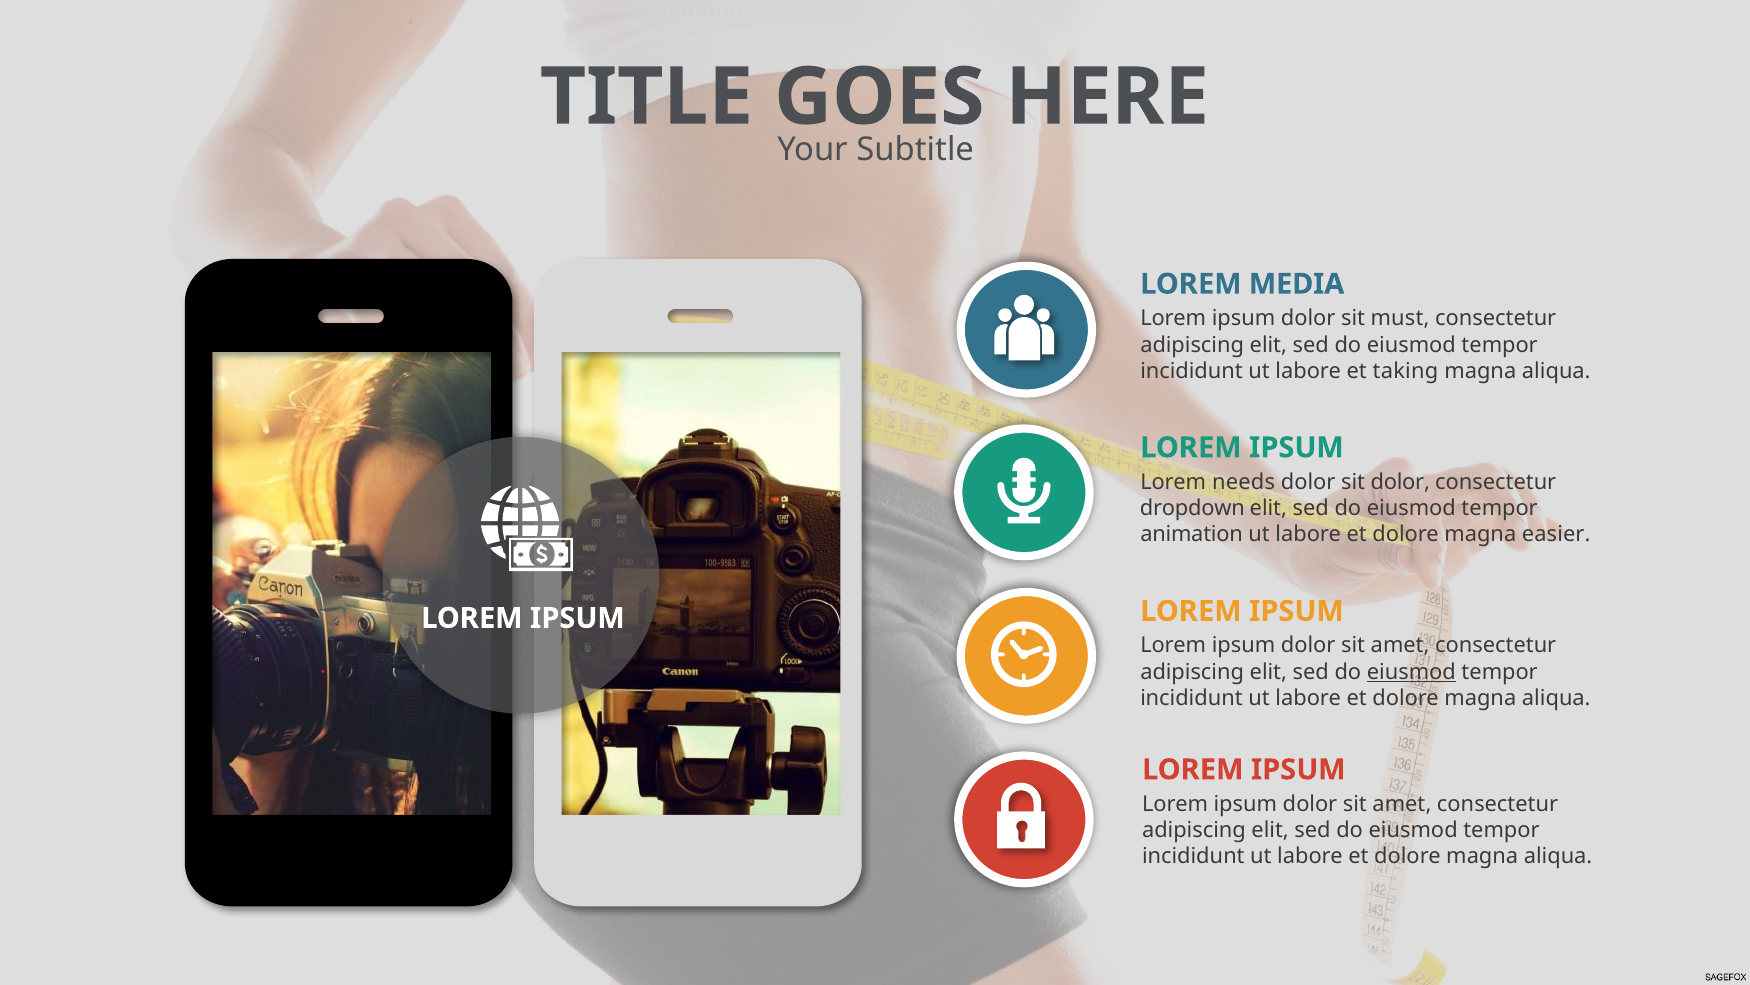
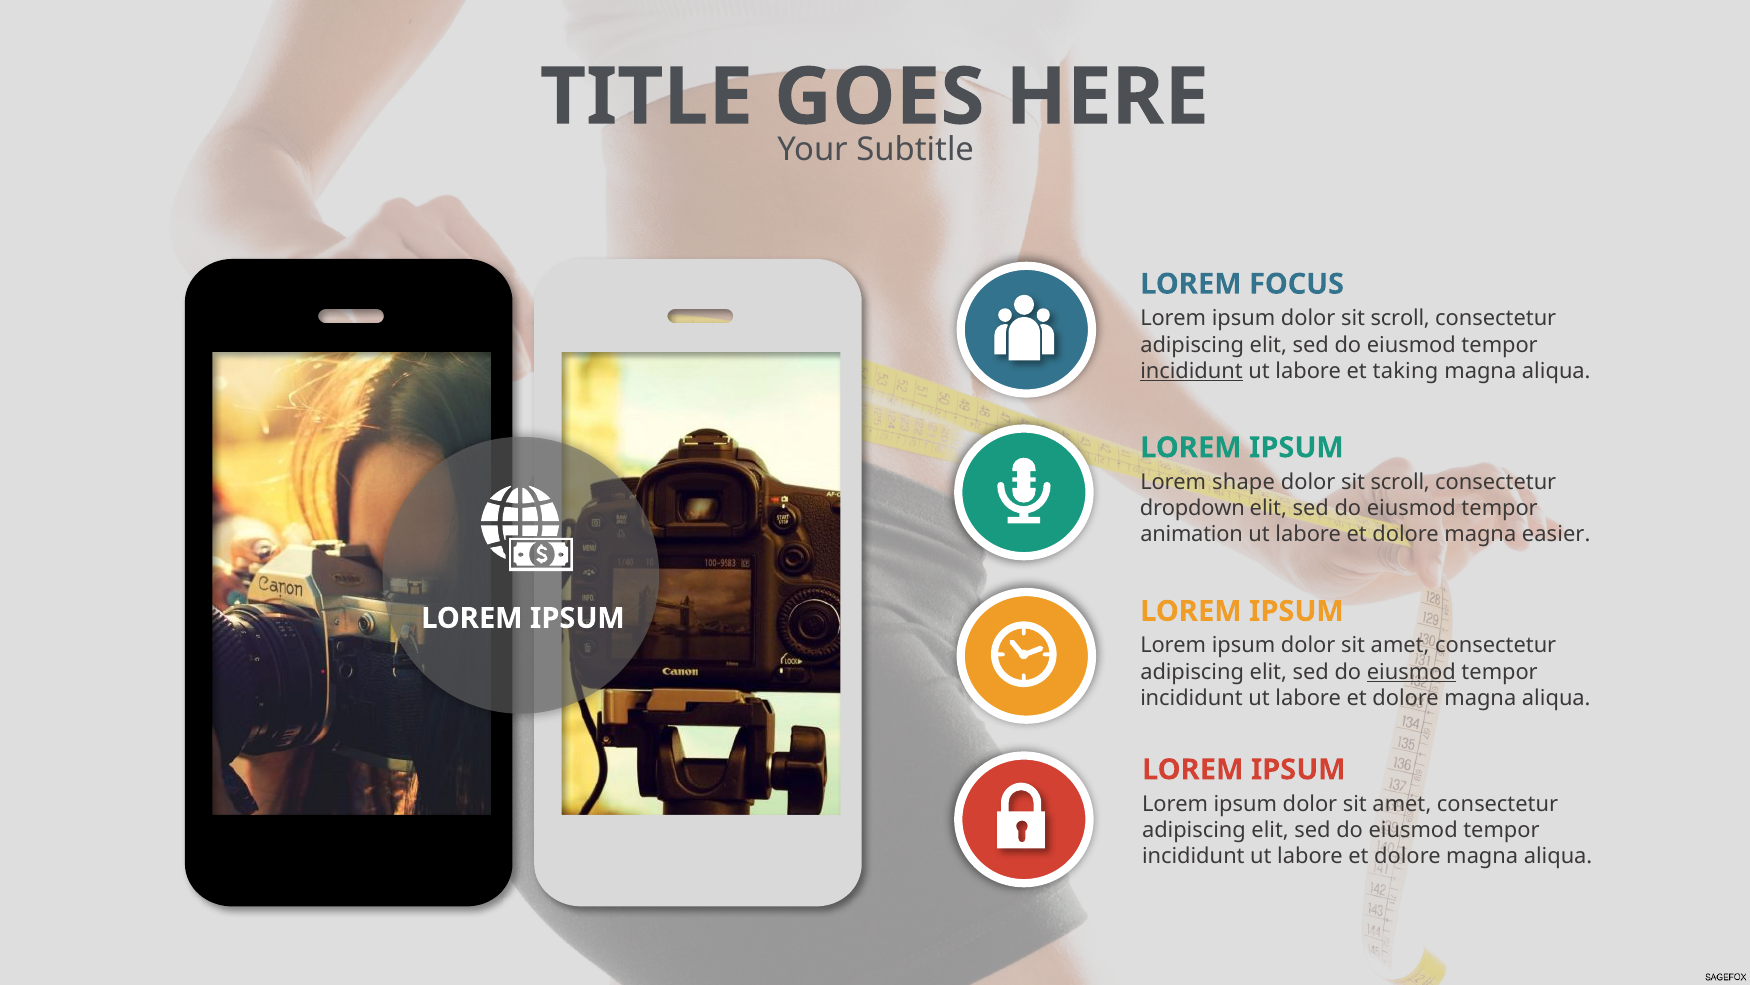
MEDIA: MEDIA -> FOCUS (1297, 284)
ipsum dolor sit must: must -> scroll (1400, 318)
incididunt underline: none -> present (1191, 371)
needs: needs -> shape (1244, 482)
dolor: dolor -> scroll (1400, 482)
